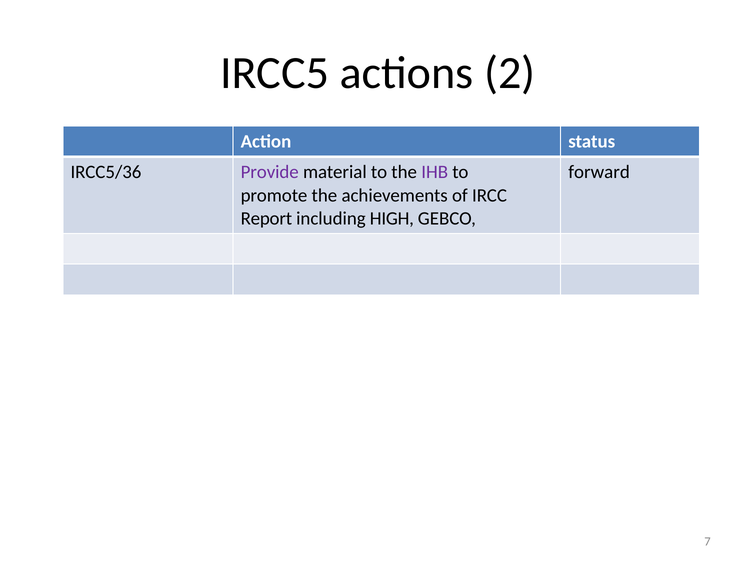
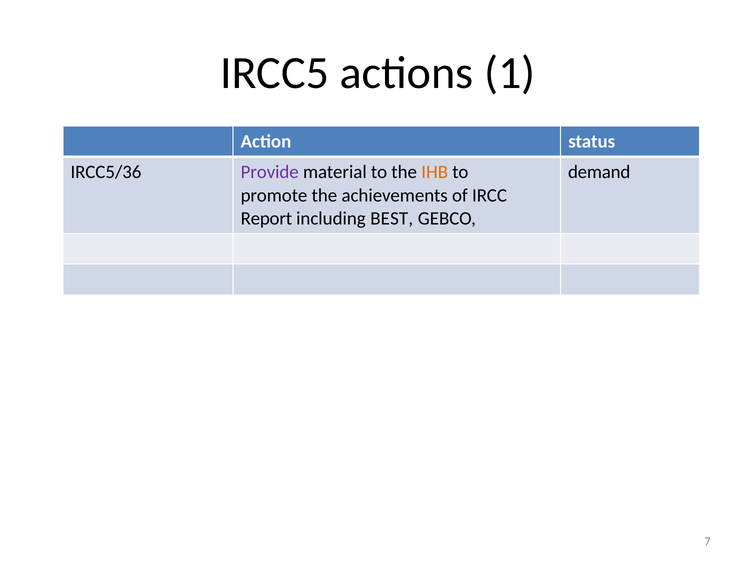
2: 2 -> 1 (510, 73)
IHB colour: purple -> orange (435, 172)
forward: forward -> demand (599, 172)
HIGH: HIGH -> BEST (392, 218)
